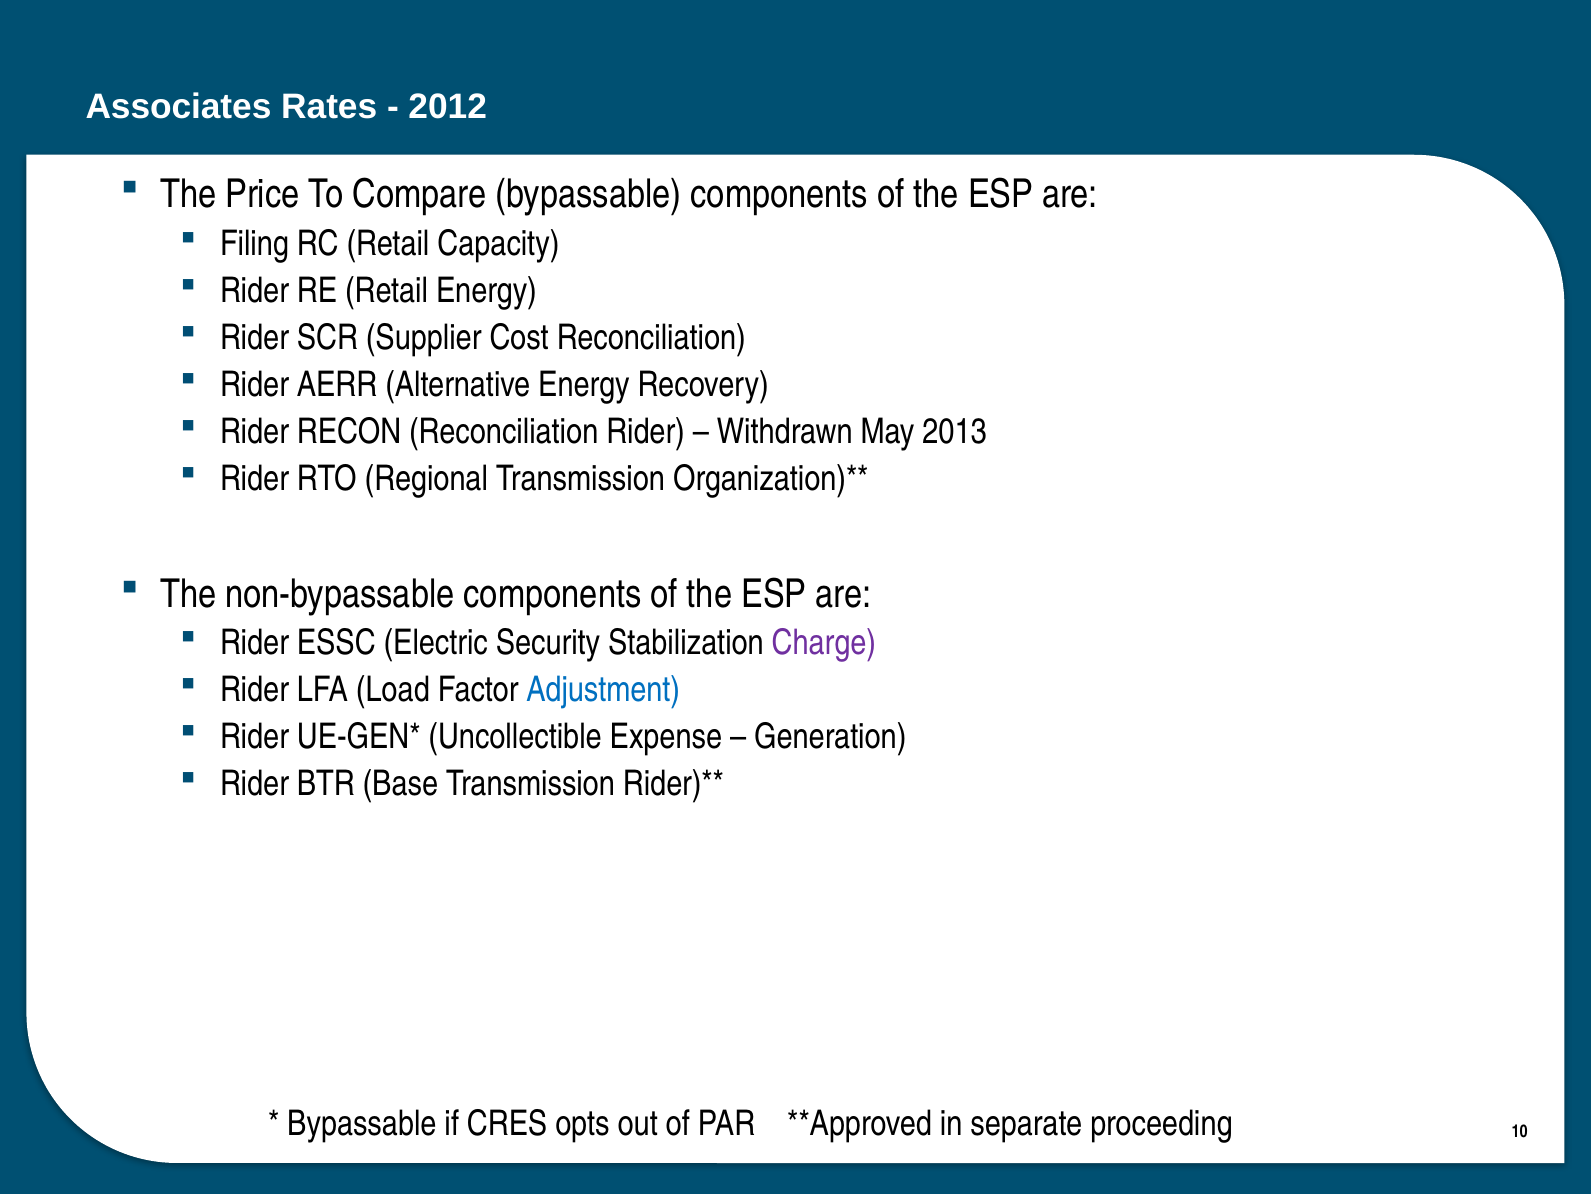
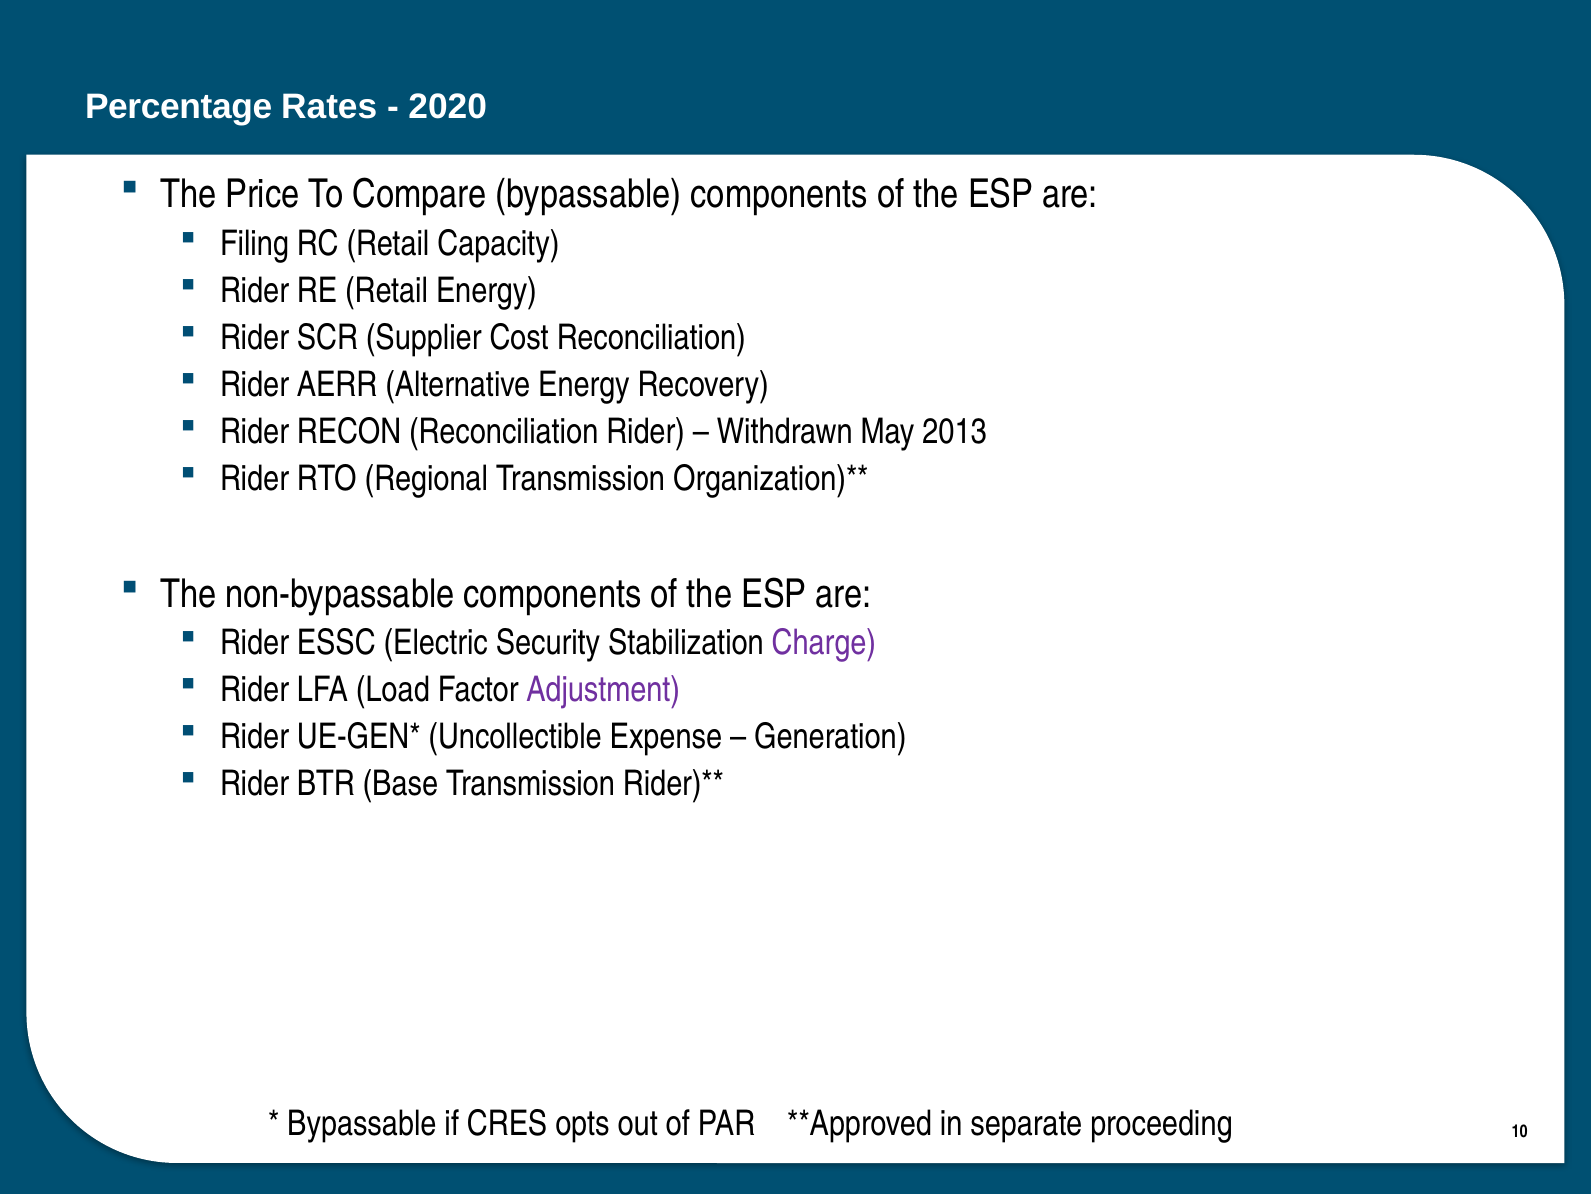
Associates: Associates -> Percentage (179, 107)
2012: 2012 -> 2020 (448, 107)
Adjustment colour: blue -> purple (603, 690)
